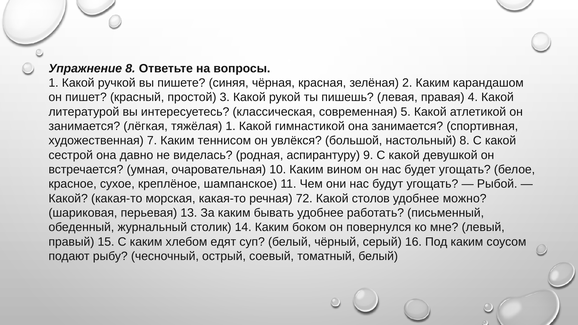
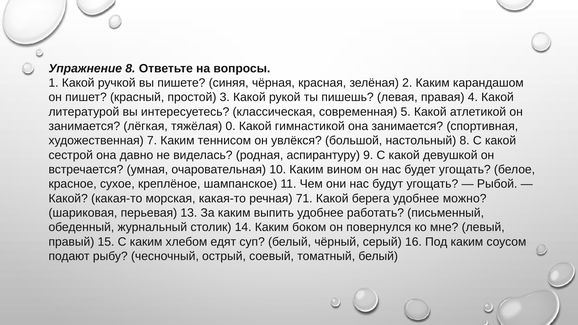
тяжёлая 1: 1 -> 0 (231, 126)
72: 72 -> 71 (304, 199)
столов: столов -> берега (371, 199)
бывать: бывать -> выпить (274, 213)
